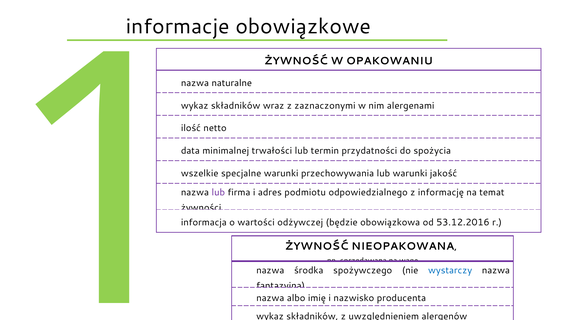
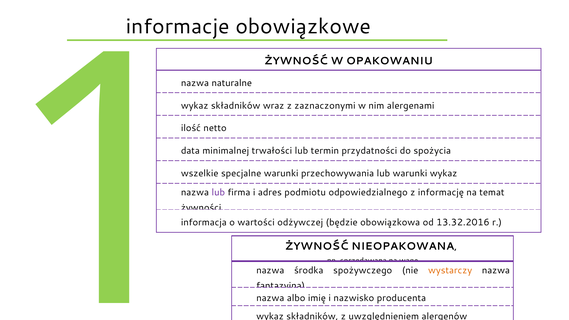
warunki jakość: jakość -> wykaz (444, 174)
53.12.2016: 53.12.2016 -> 13.32.2016 (463, 222)
wystarczy colour: blue -> orange (450, 270)
